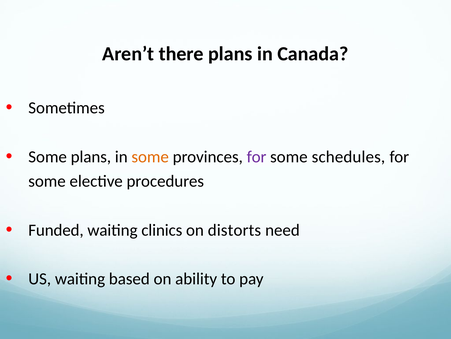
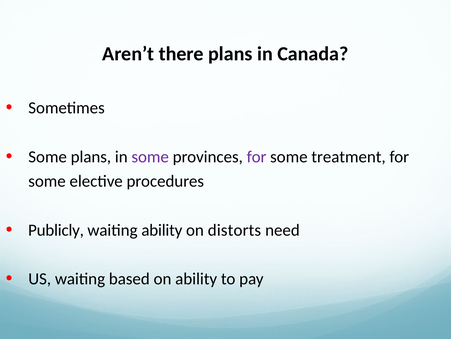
some colour: orange -> purple (150, 156)
schedules: schedules -> treatment (349, 156)
Funded: Funded -> Publicly (56, 230)
waiting clinics: clinics -> ability (162, 230)
